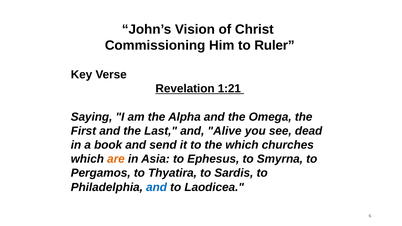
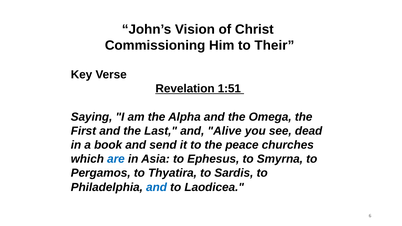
Ruler: Ruler -> Their (274, 45)
1:21: 1:21 -> 1:51 (229, 89)
the which: which -> peace (242, 145)
are colour: orange -> blue (116, 159)
